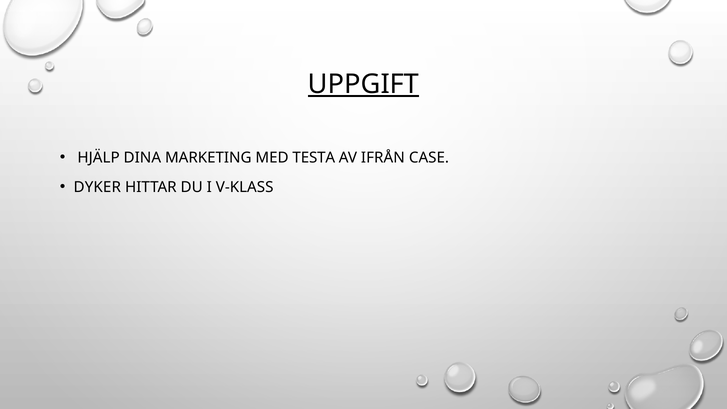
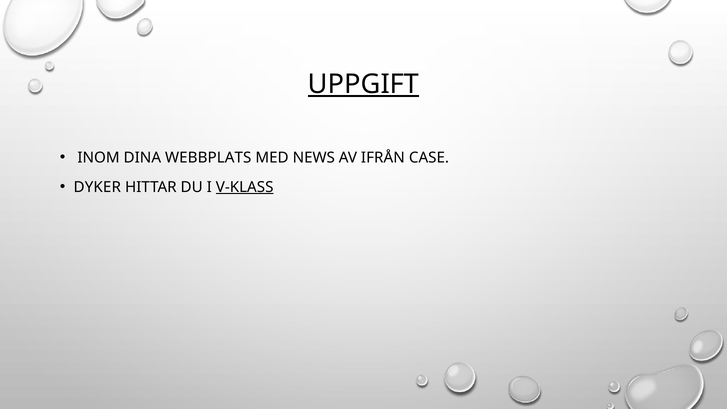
HJÄLP: HJÄLP -> INOM (99, 158)
MARKETING: MARKETING -> WEBBPLATS (208, 158)
TESTA: TESTA -> NEWS (314, 158)
V-KLASS underline: none -> present (245, 187)
